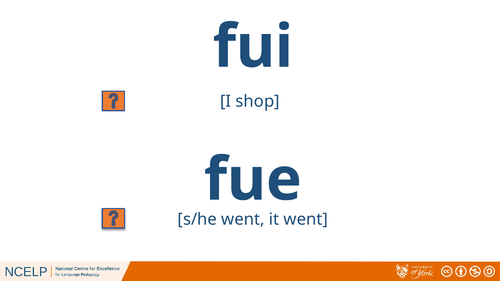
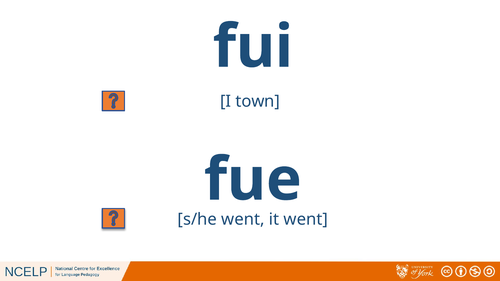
shop: shop -> town (258, 101)
